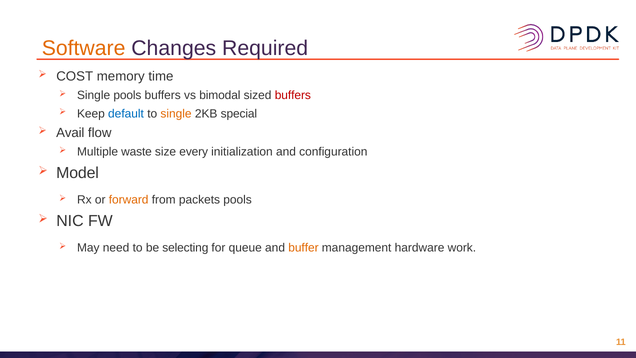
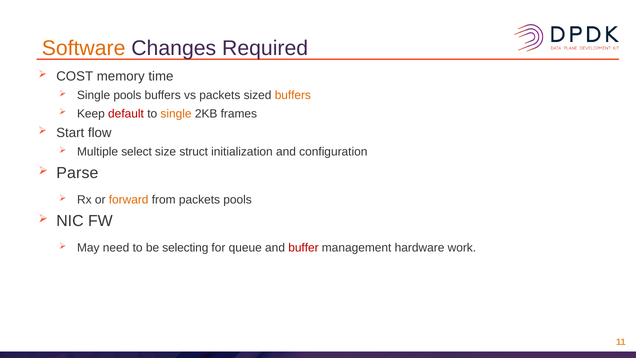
vs bimodal: bimodal -> packets (220, 95)
buffers colour: red -> orange (293, 95)
default colour: blue -> red (126, 114)
special: special -> frames (239, 114)
Avail: Avail -> Start (70, 133)
waste: waste -> select (137, 152)
every: every -> struct (194, 152)
Model: Model -> Parse (77, 173)
buffer colour: orange -> red (303, 248)
